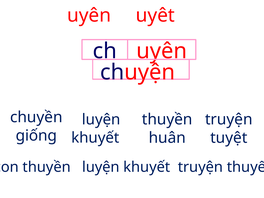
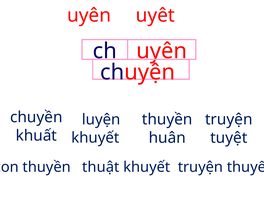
giống: giống -> khuất (36, 136)
thuyền luyện: luyện -> thuật (101, 167)
